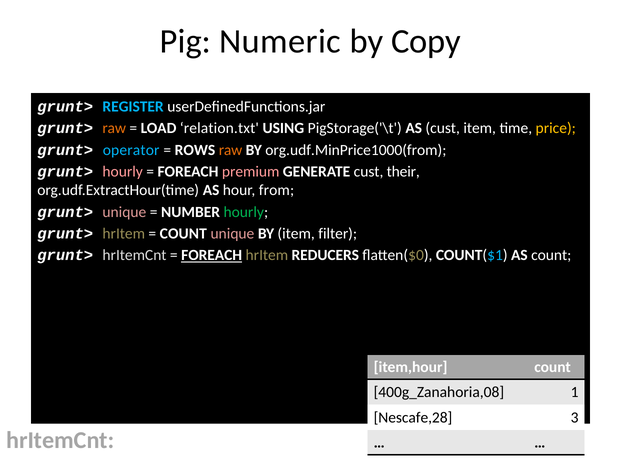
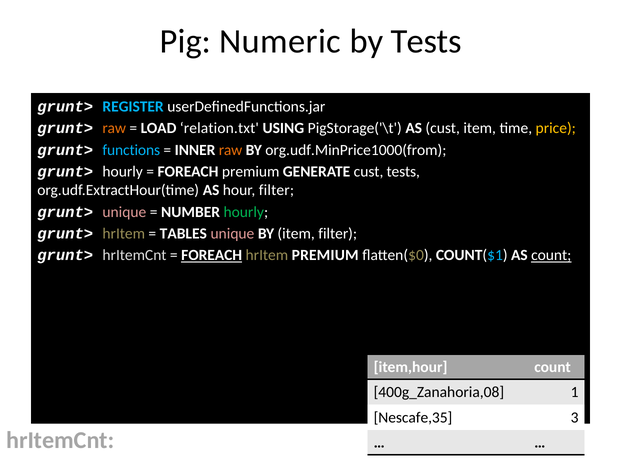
by Copy: Copy -> Tests (426, 41)
operator: operator -> functions (131, 150)
ROWS: ROWS -> INNER (195, 150)
hourly colour: pink -> white (123, 172)
premium colour: pink -> white (251, 172)
cust their: their -> tests (403, 172)
hour from: from -> filter (276, 190)
COUNT: COUNT -> TABLES (183, 234)
hrItem REDUCERS: REDUCERS -> PREMIUM (325, 256)
count underline: none -> present (551, 256)
Nescafe,28: Nescafe,28 -> Nescafe,35 (413, 418)
